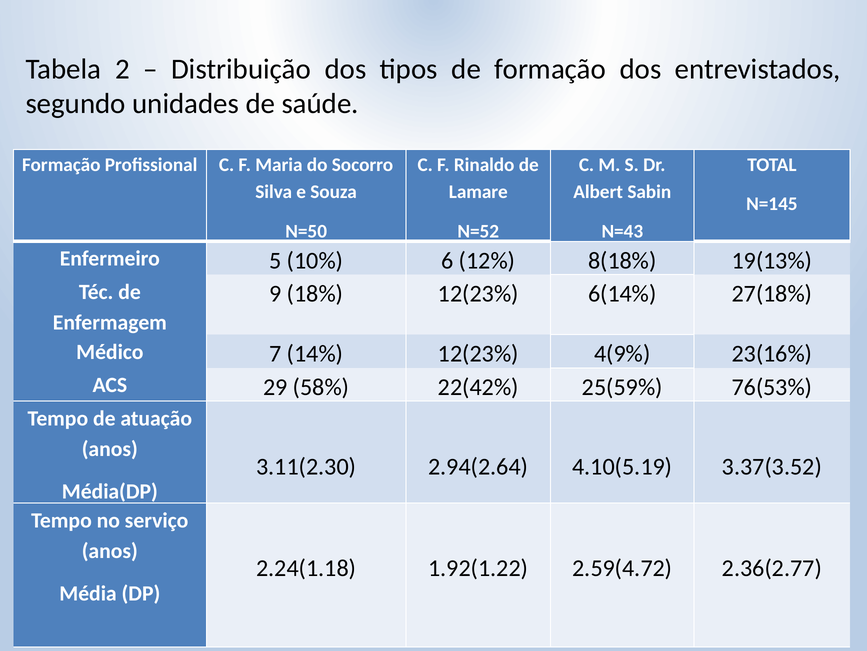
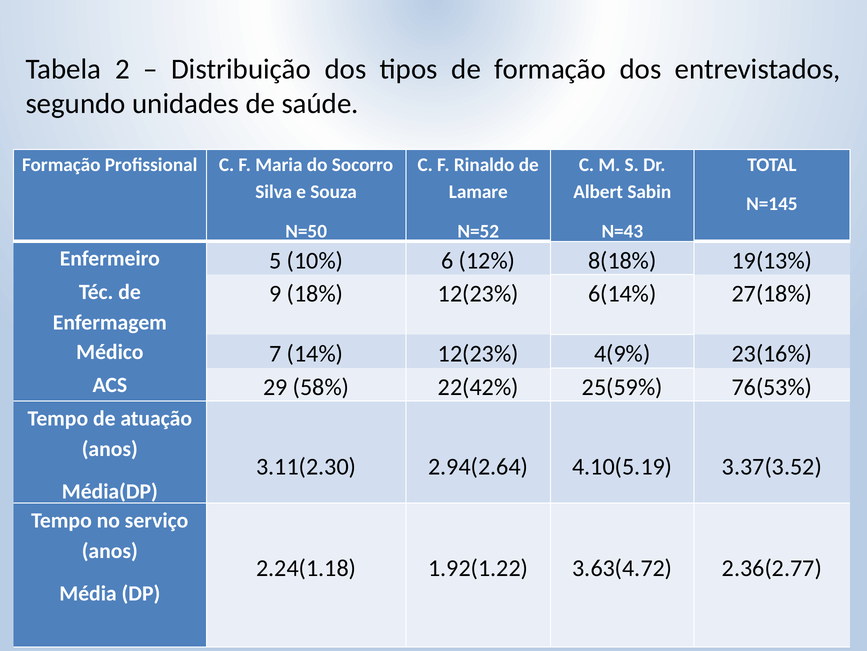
2.59(4.72: 2.59(4.72 -> 3.63(4.72 (622, 568)
